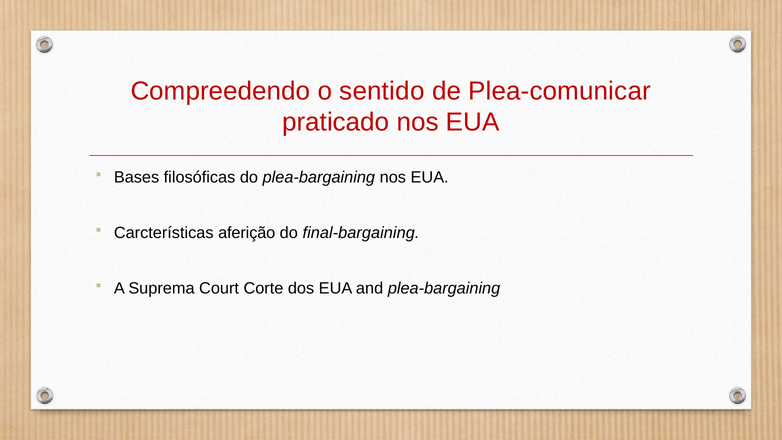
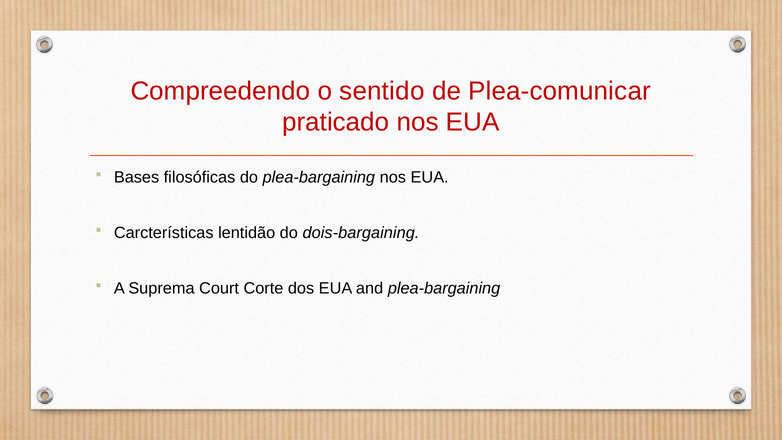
aferição: aferição -> lentidão (247, 233)
final-bargaining: final-bargaining -> dois-bargaining (361, 233)
